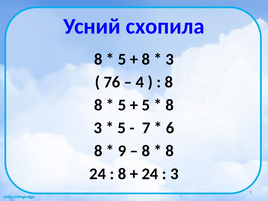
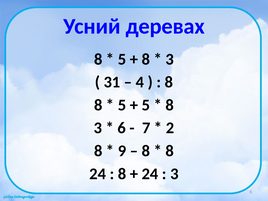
схопила: схопила -> деревах (165, 26)
76: 76 -> 31 (112, 82)
5: 5 -> 6 (122, 128)
6: 6 -> 2 (170, 128)
